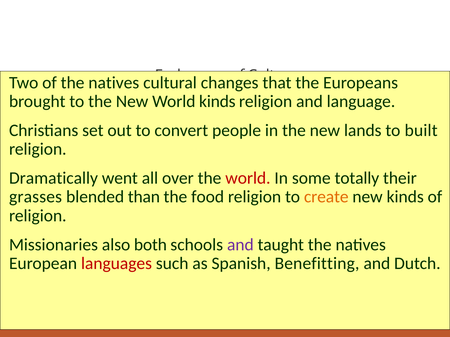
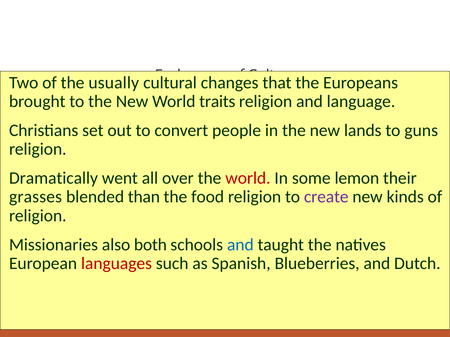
of the natives: natives -> usually (114, 83)
World kinds: kinds -> traits (217, 102)
built: built -> guns (421, 131)
totally: totally -> lemon (357, 178)
create colour: orange -> purple (326, 197)
and colour: purple -> blue (240, 245)
Benefitting: Benefitting -> Blueberries (317, 264)
